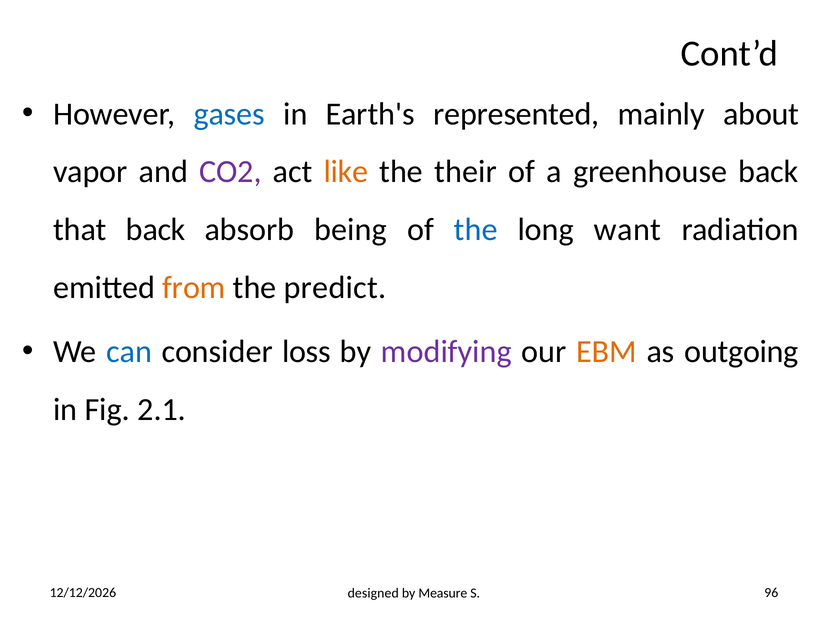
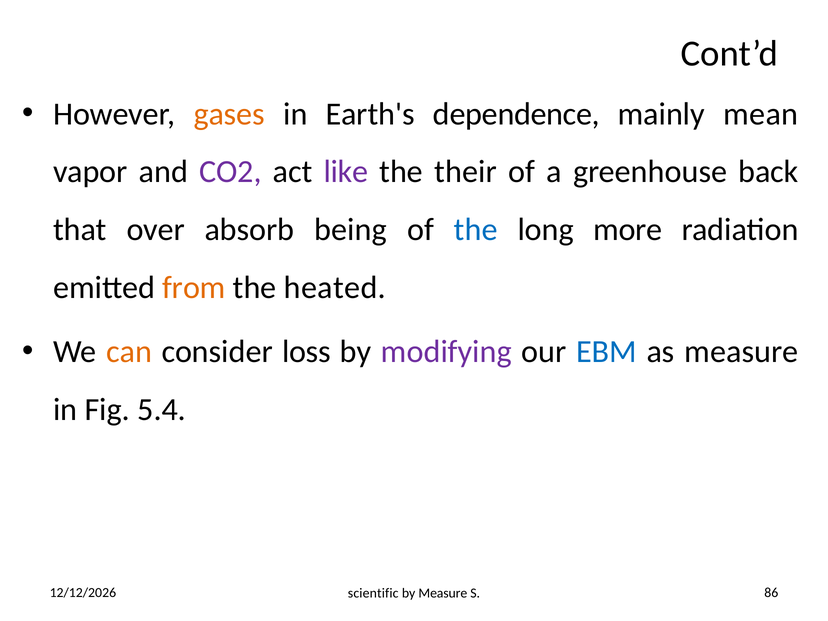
gases colour: blue -> orange (229, 114)
represented: represented -> dependence (516, 114)
about: about -> mean (761, 114)
like colour: orange -> purple (346, 172)
that back: back -> over (156, 230)
want: want -> more (628, 230)
predict: predict -> heated (335, 287)
can colour: blue -> orange (129, 352)
EBM colour: orange -> blue (607, 352)
as outgoing: outgoing -> measure (741, 352)
2.1: 2.1 -> 5.4 (162, 410)
designed: designed -> scientific (373, 593)
96: 96 -> 86 (771, 593)
